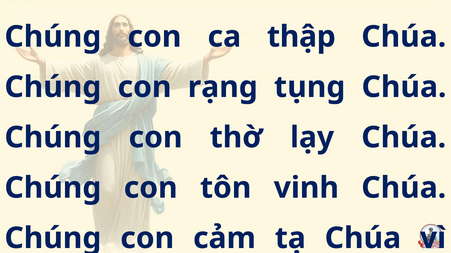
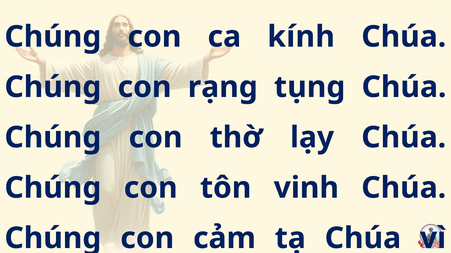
thập: thập -> kính (301, 37)
